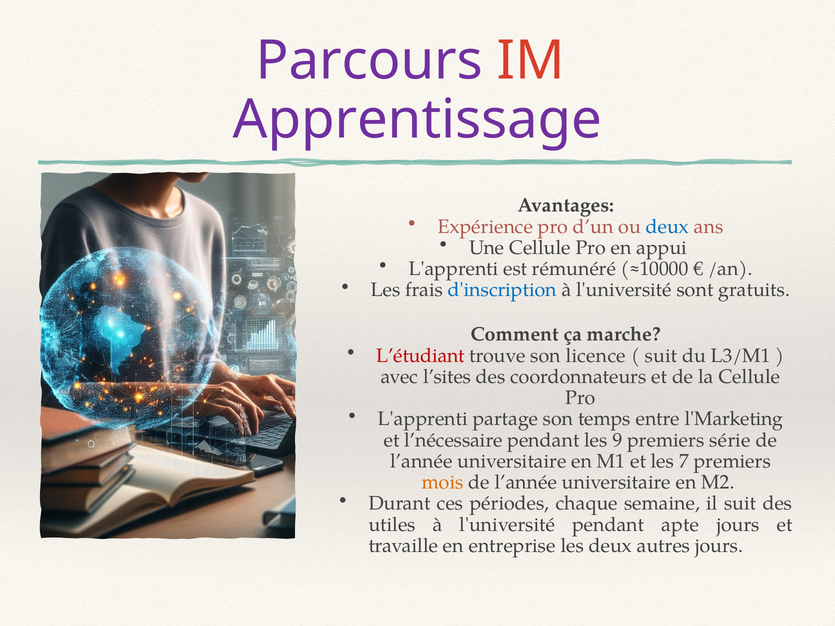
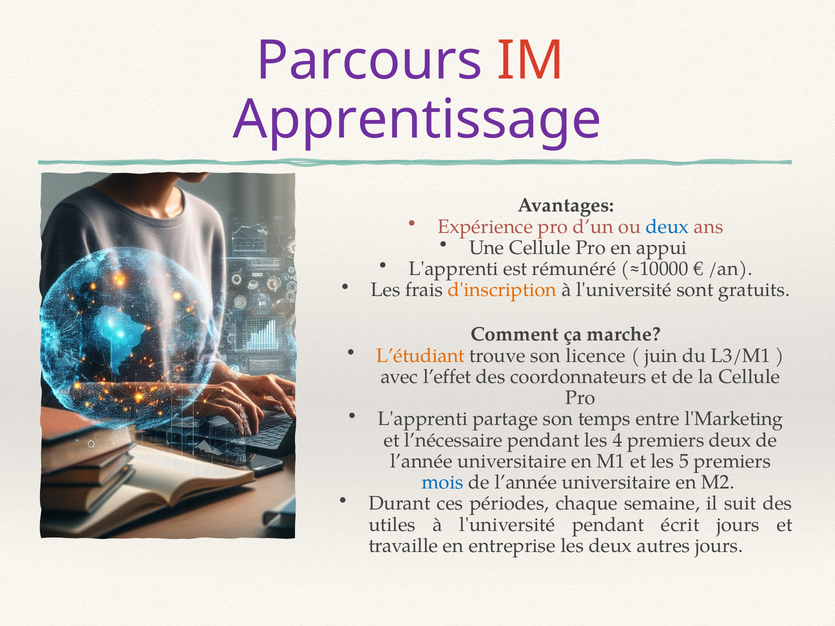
d'inscription colour: blue -> orange (502, 290)
L’étudiant colour: red -> orange (421, 356)
suit: suit -> juin (661, 356)
l’sites: l’sites -> l’effet (447, 377)
9: 9 -> 4 (617, 440)
premiers série: série -> deux (730, 440)
7: 7 -> 5 (684, 461)
mois colour: orange -> blue (443, 483)
apte: apte -> écrit (680, 525)
